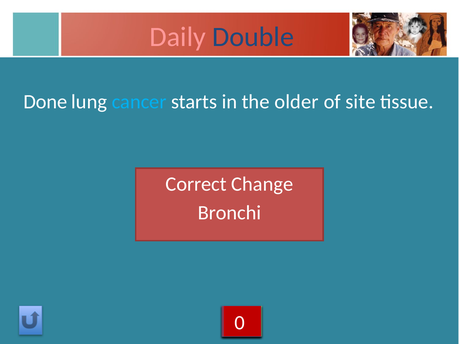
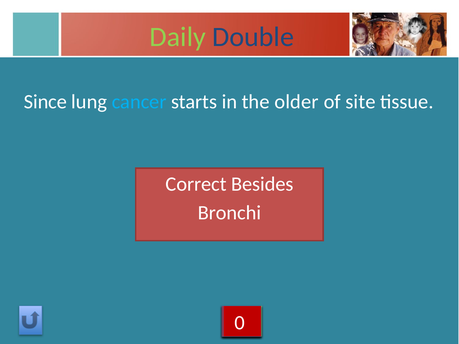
Daily colour: pink -> light green (178, 37)
Done: Done -> Since (45, 102)
Change: Change -> Besides (262, 184)
